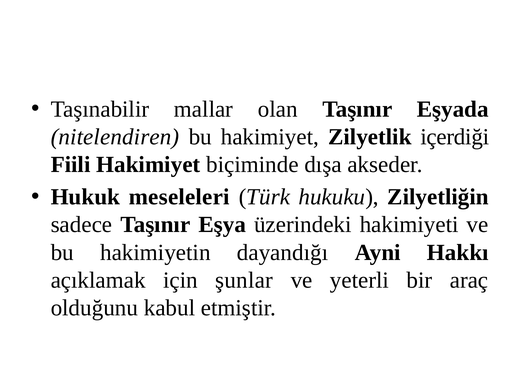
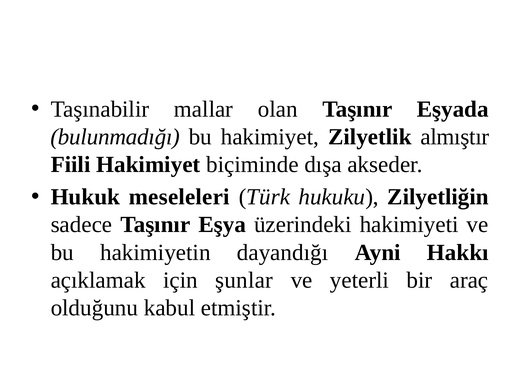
nitelendiren: nitelendiren -> bulunmadığı (115, 137)
içerdiği: içerdiği -> almıştır (455, 137)
